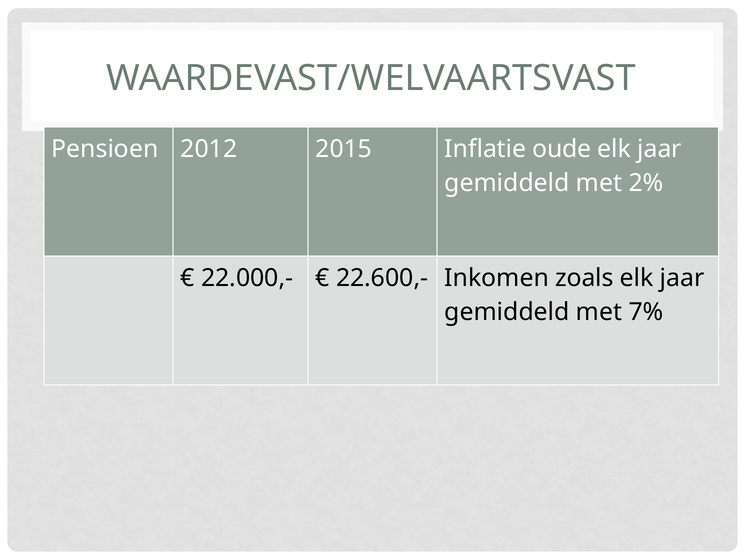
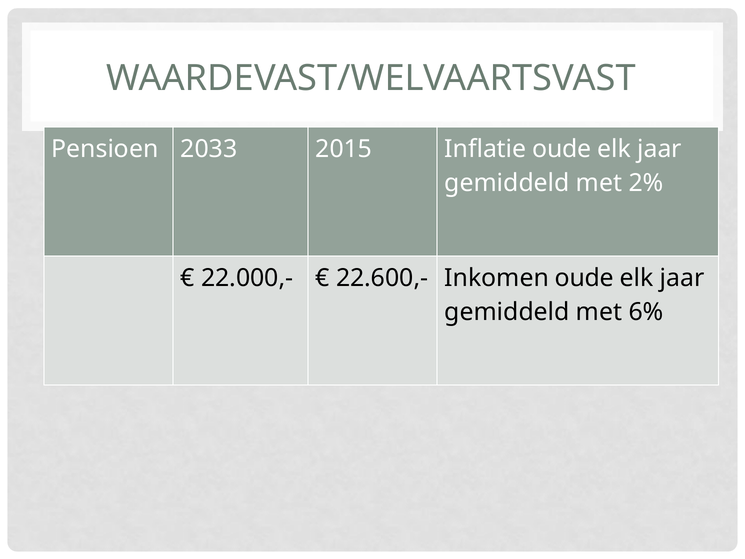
2012: 2012 -> 2033 (209, 149)
Inkomen zoals: zoals -> oude (584, 278)
7%: 7% -> 6% (646, 312)
